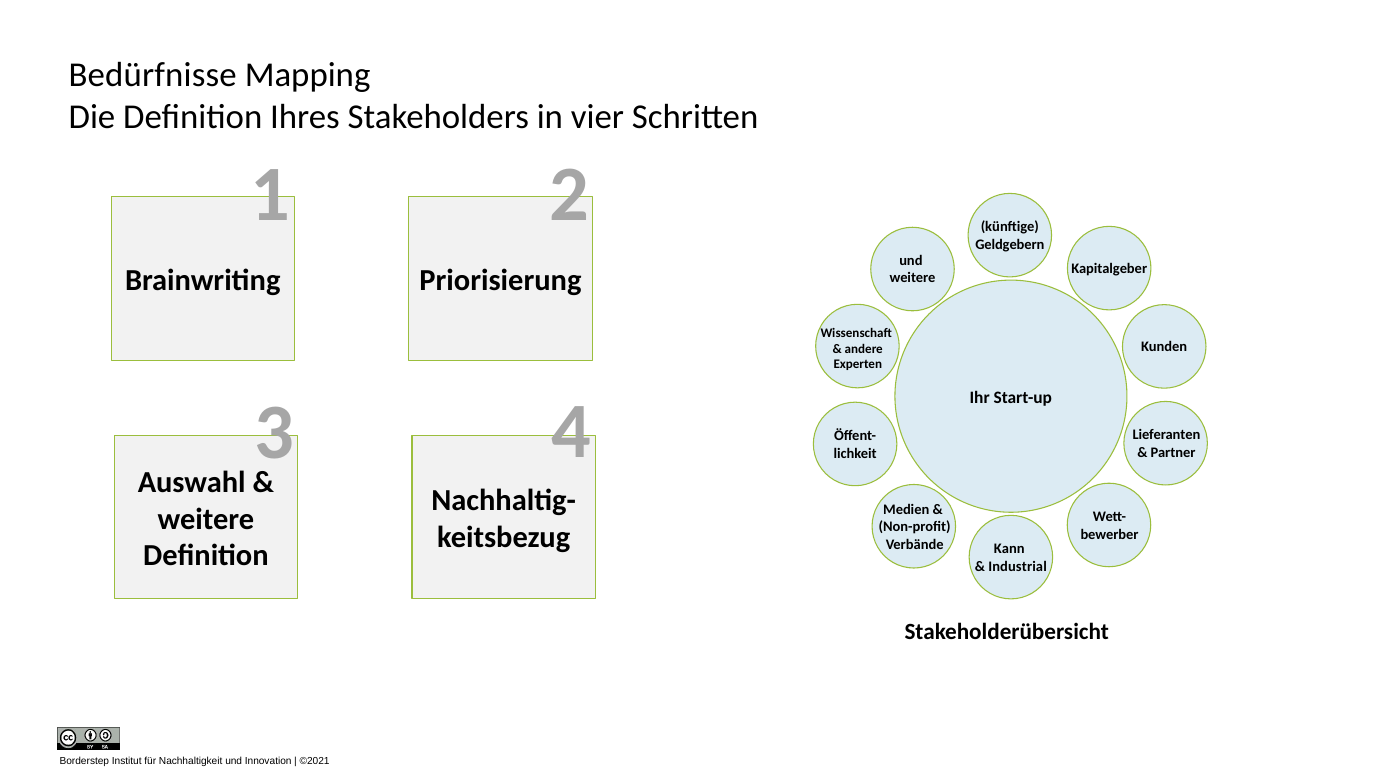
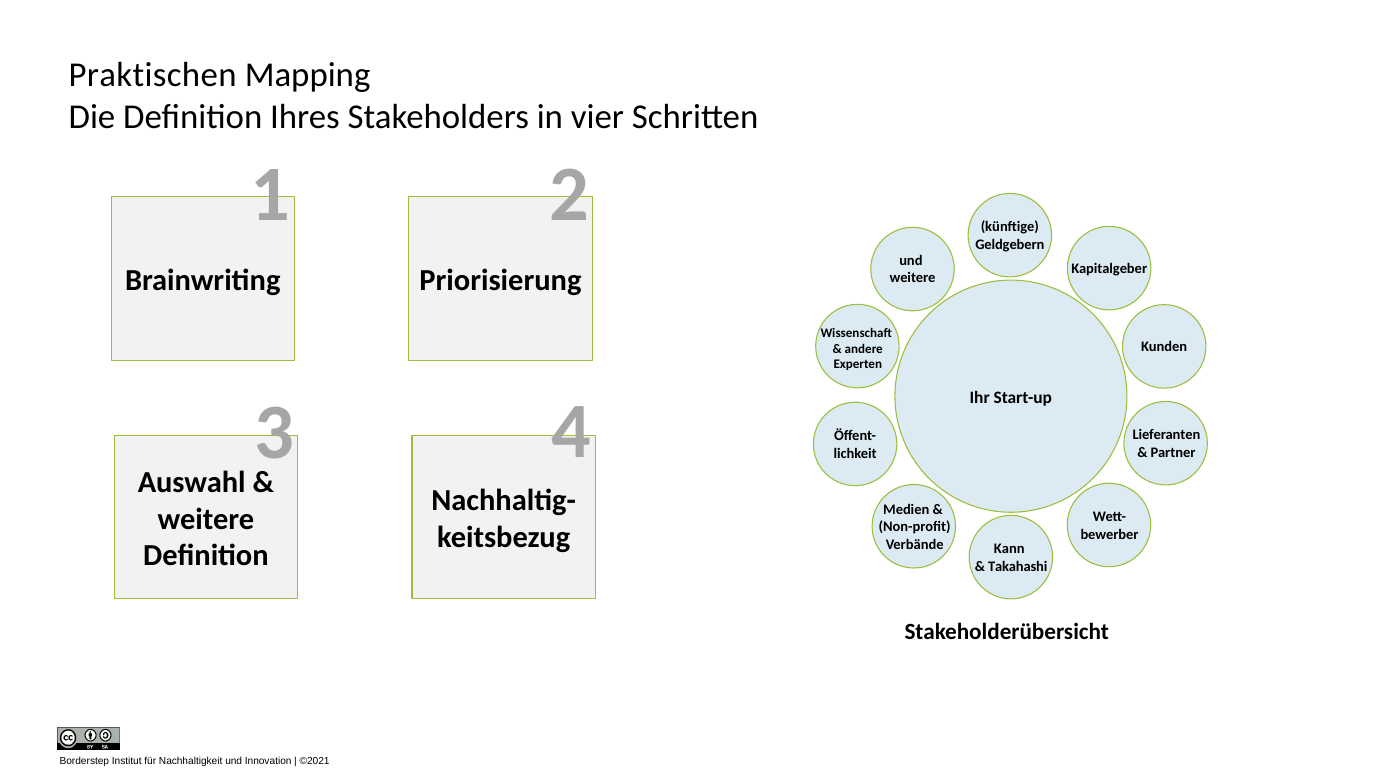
Bedürfnisse: Bedürfnisse -> Praktischen (153, 75)
Industrial: Industrial -> Takahashi (1018, 566)
